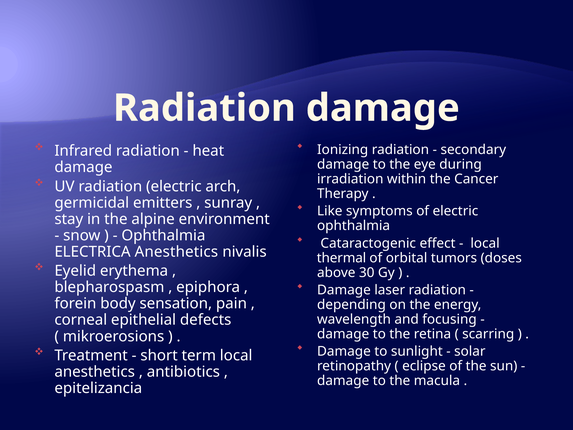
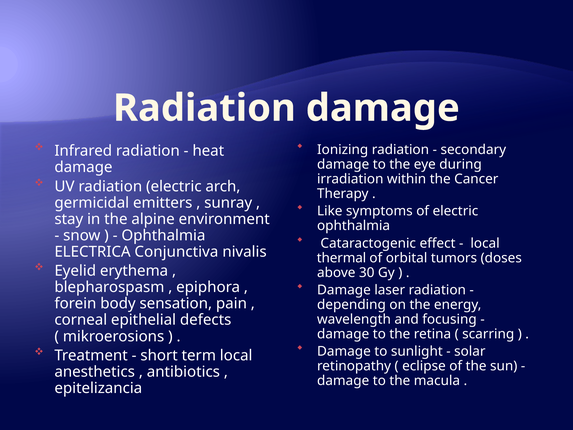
ELECTRICA Anesthetics: Anesthetics -> Conjunctiva (176, 252)
